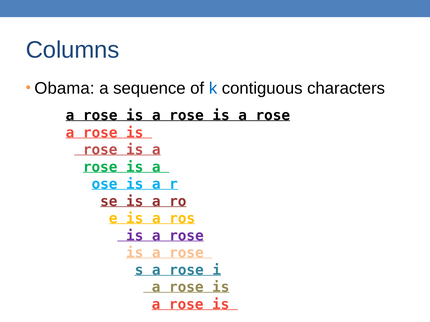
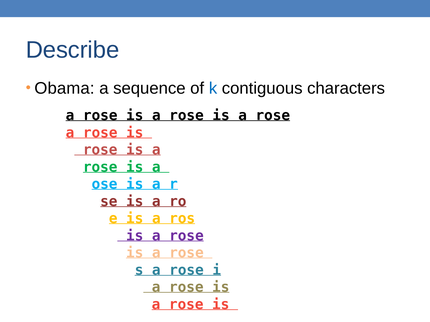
Columns: Columns -> Describe (73, 50)
